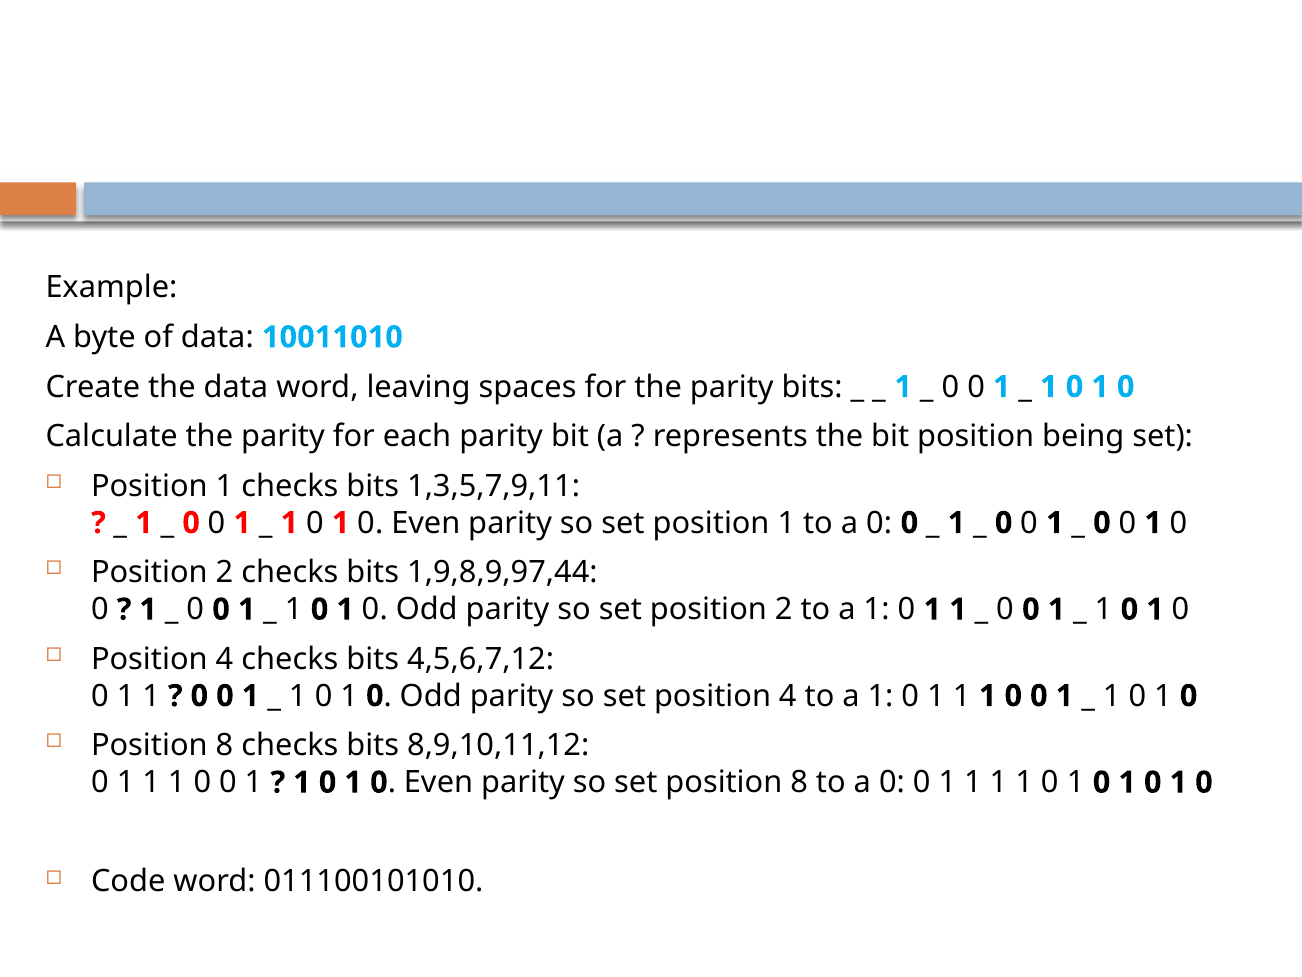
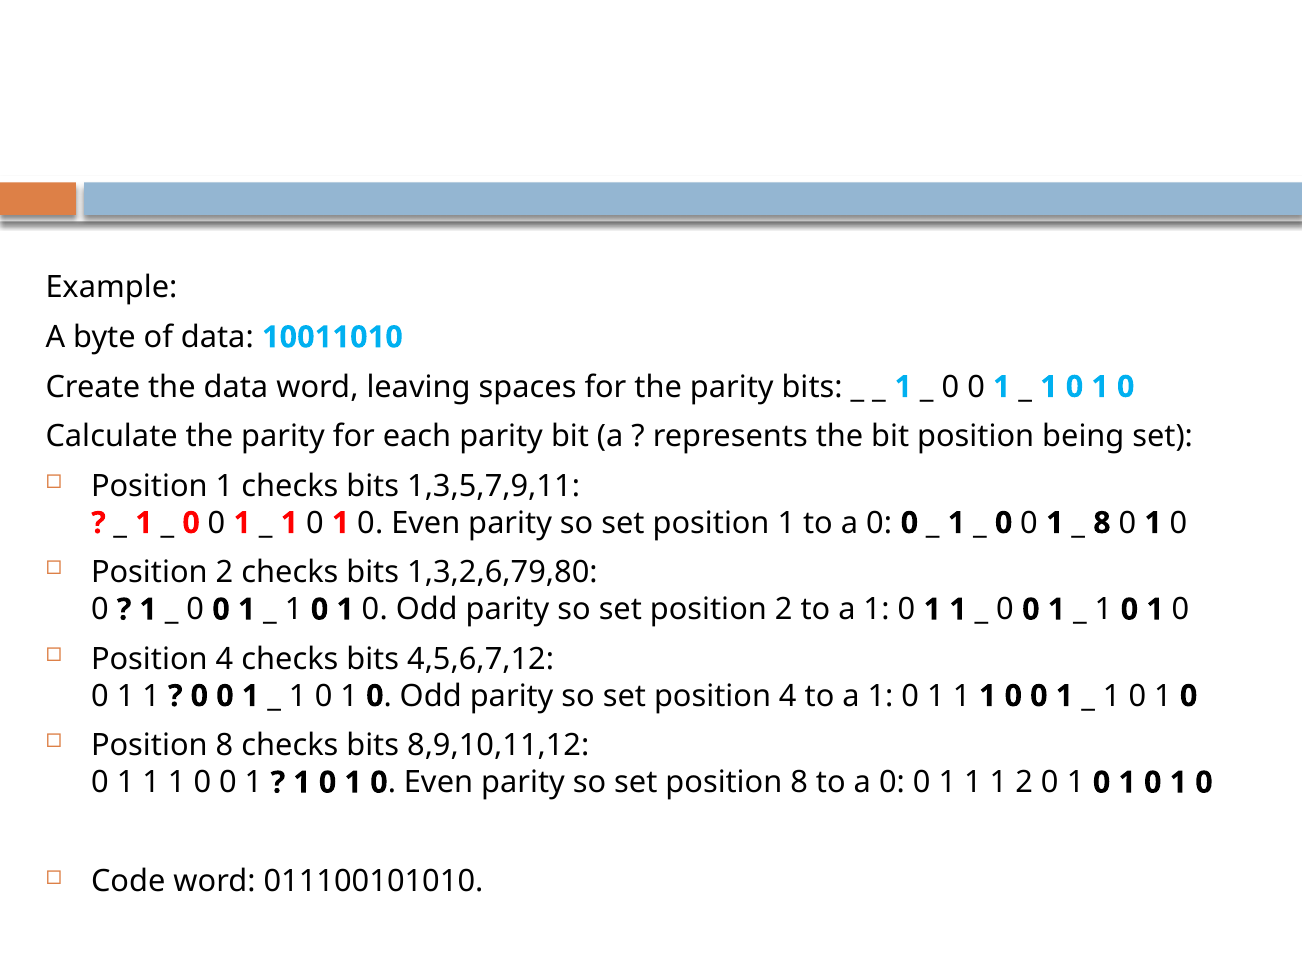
0: 0 -> 8 (1102, 523)
1,9,8,9,97,44: 1,9,8,9,97,44 -> 1,3,2,6,79,80 (502, 572)
1 1 1 1: 1 -> 2 (1024, 782)
